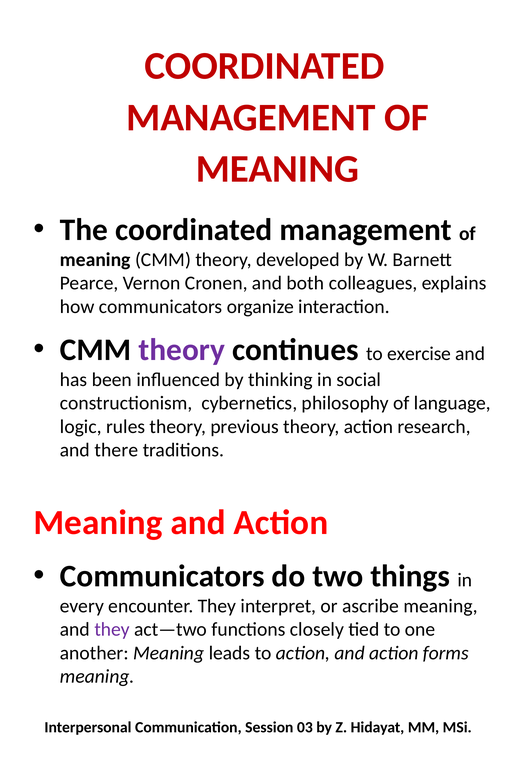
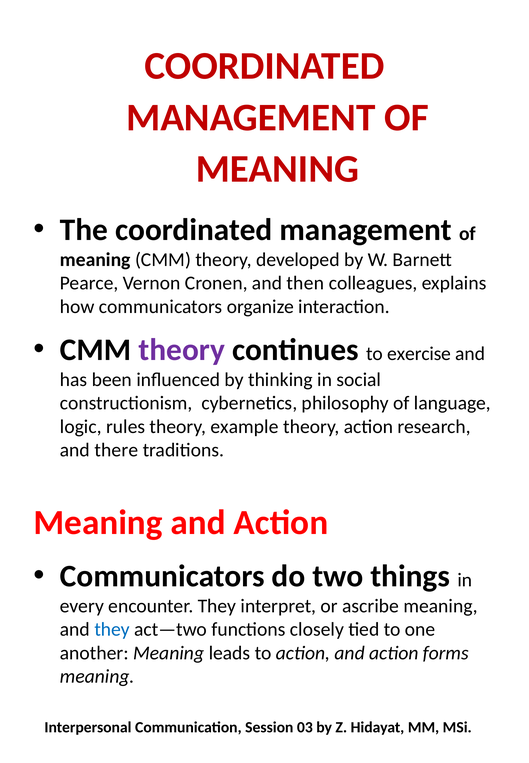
both: both -> then (305, 284)
previous: previous -> example (244, 427)
they colour: purple -> blue (112, 630)
